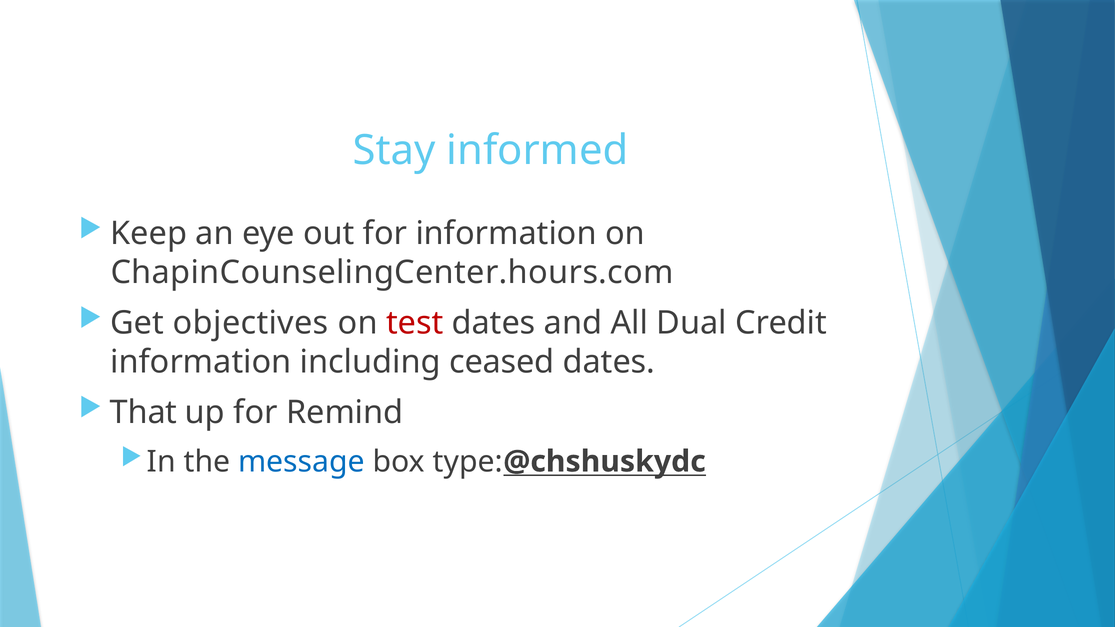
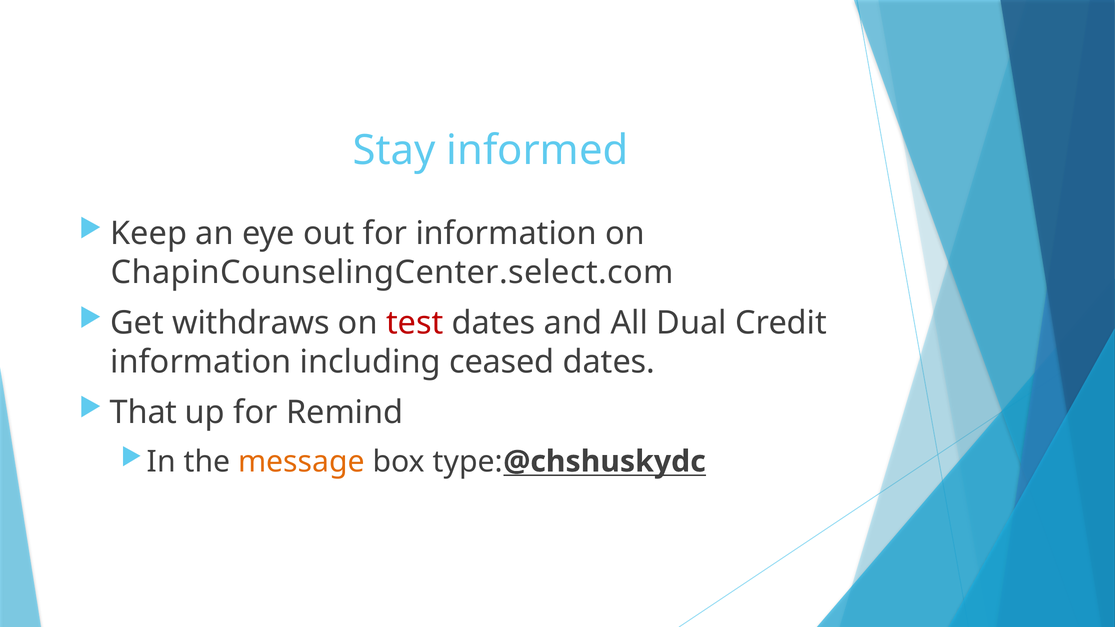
ChapinCounselingCenter.hours.com: ChapinCounselingCenter.hours.com -> ChapinCounselingCenter.select.com (392, 272)
objectives: objectives -> withdraws (251, 323)
message colour: blue -> orange (302, 462)
